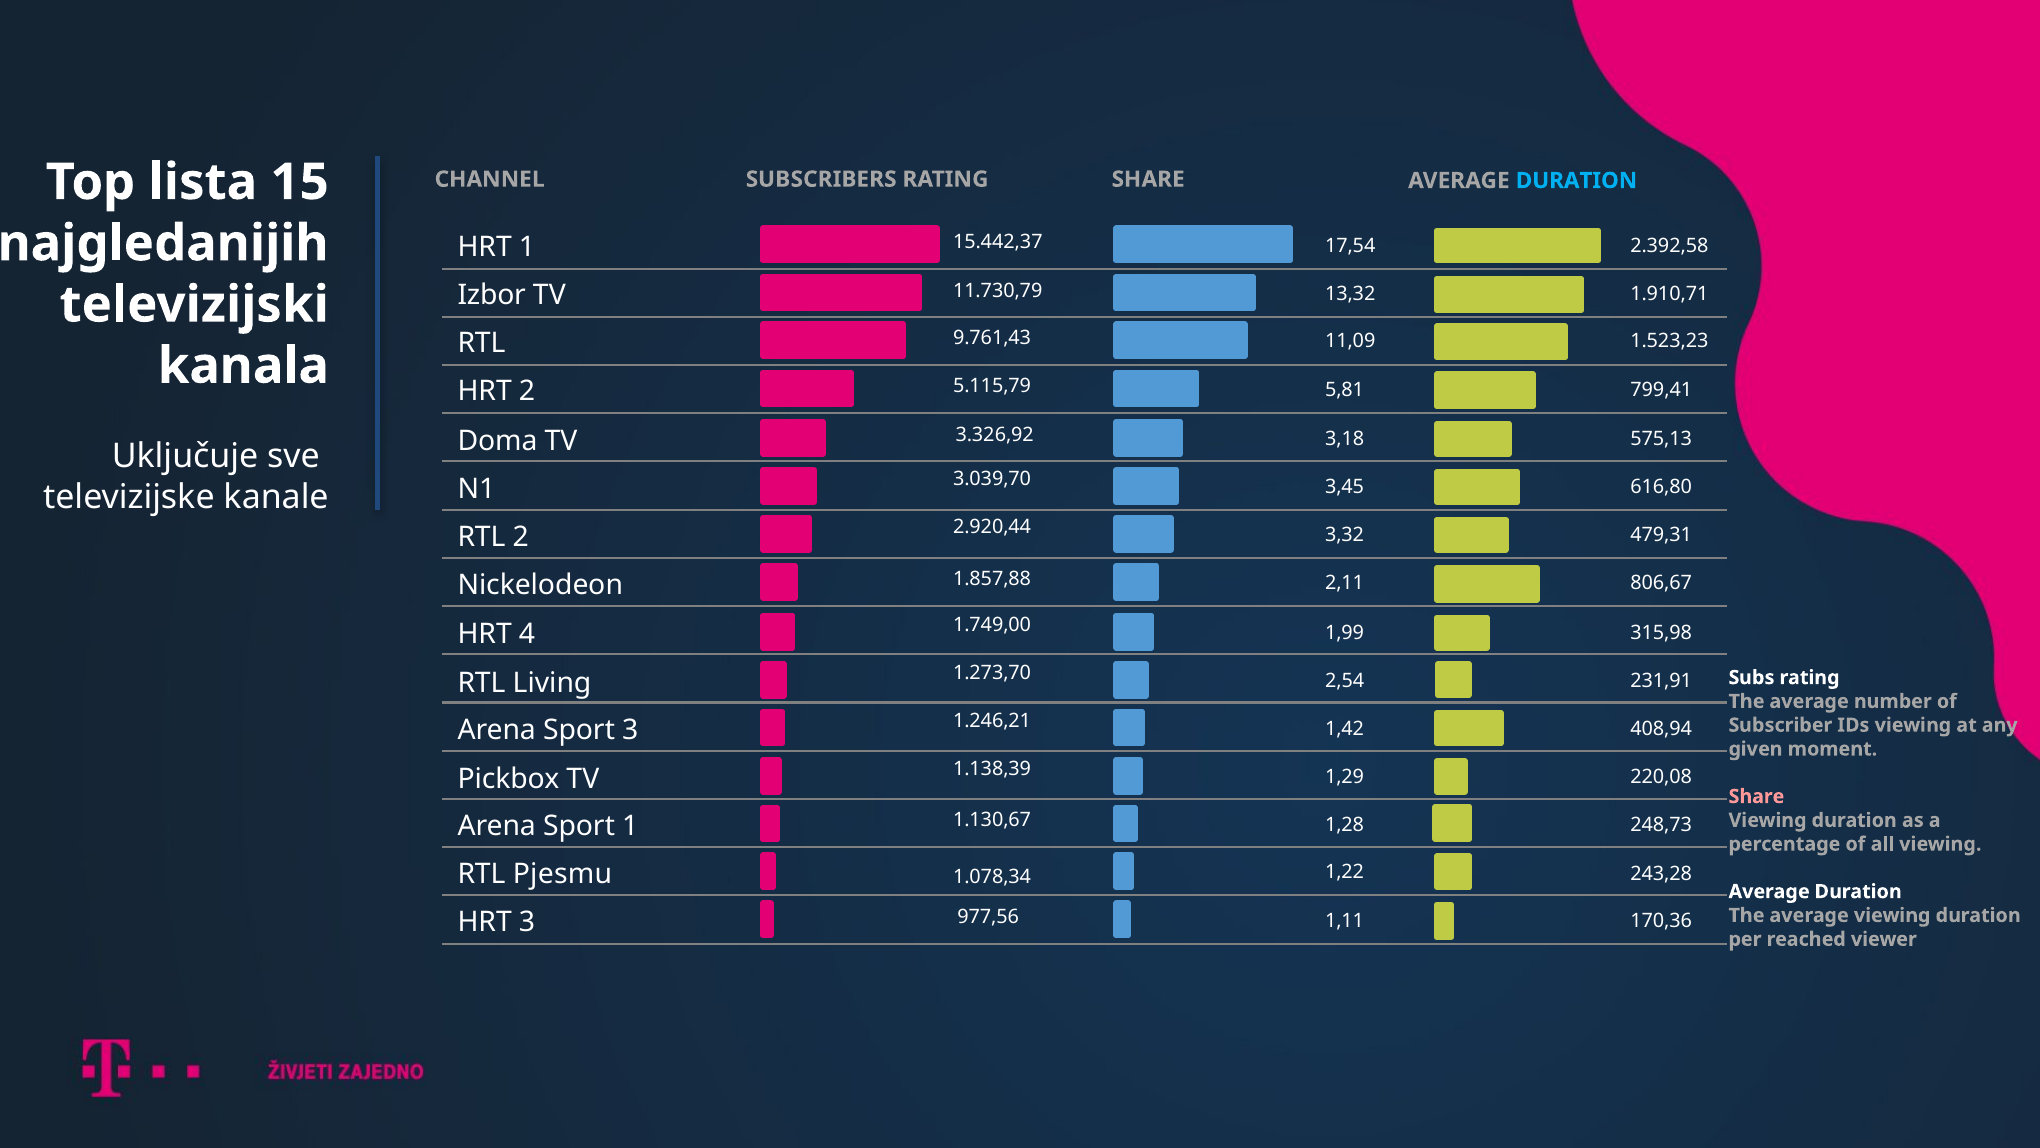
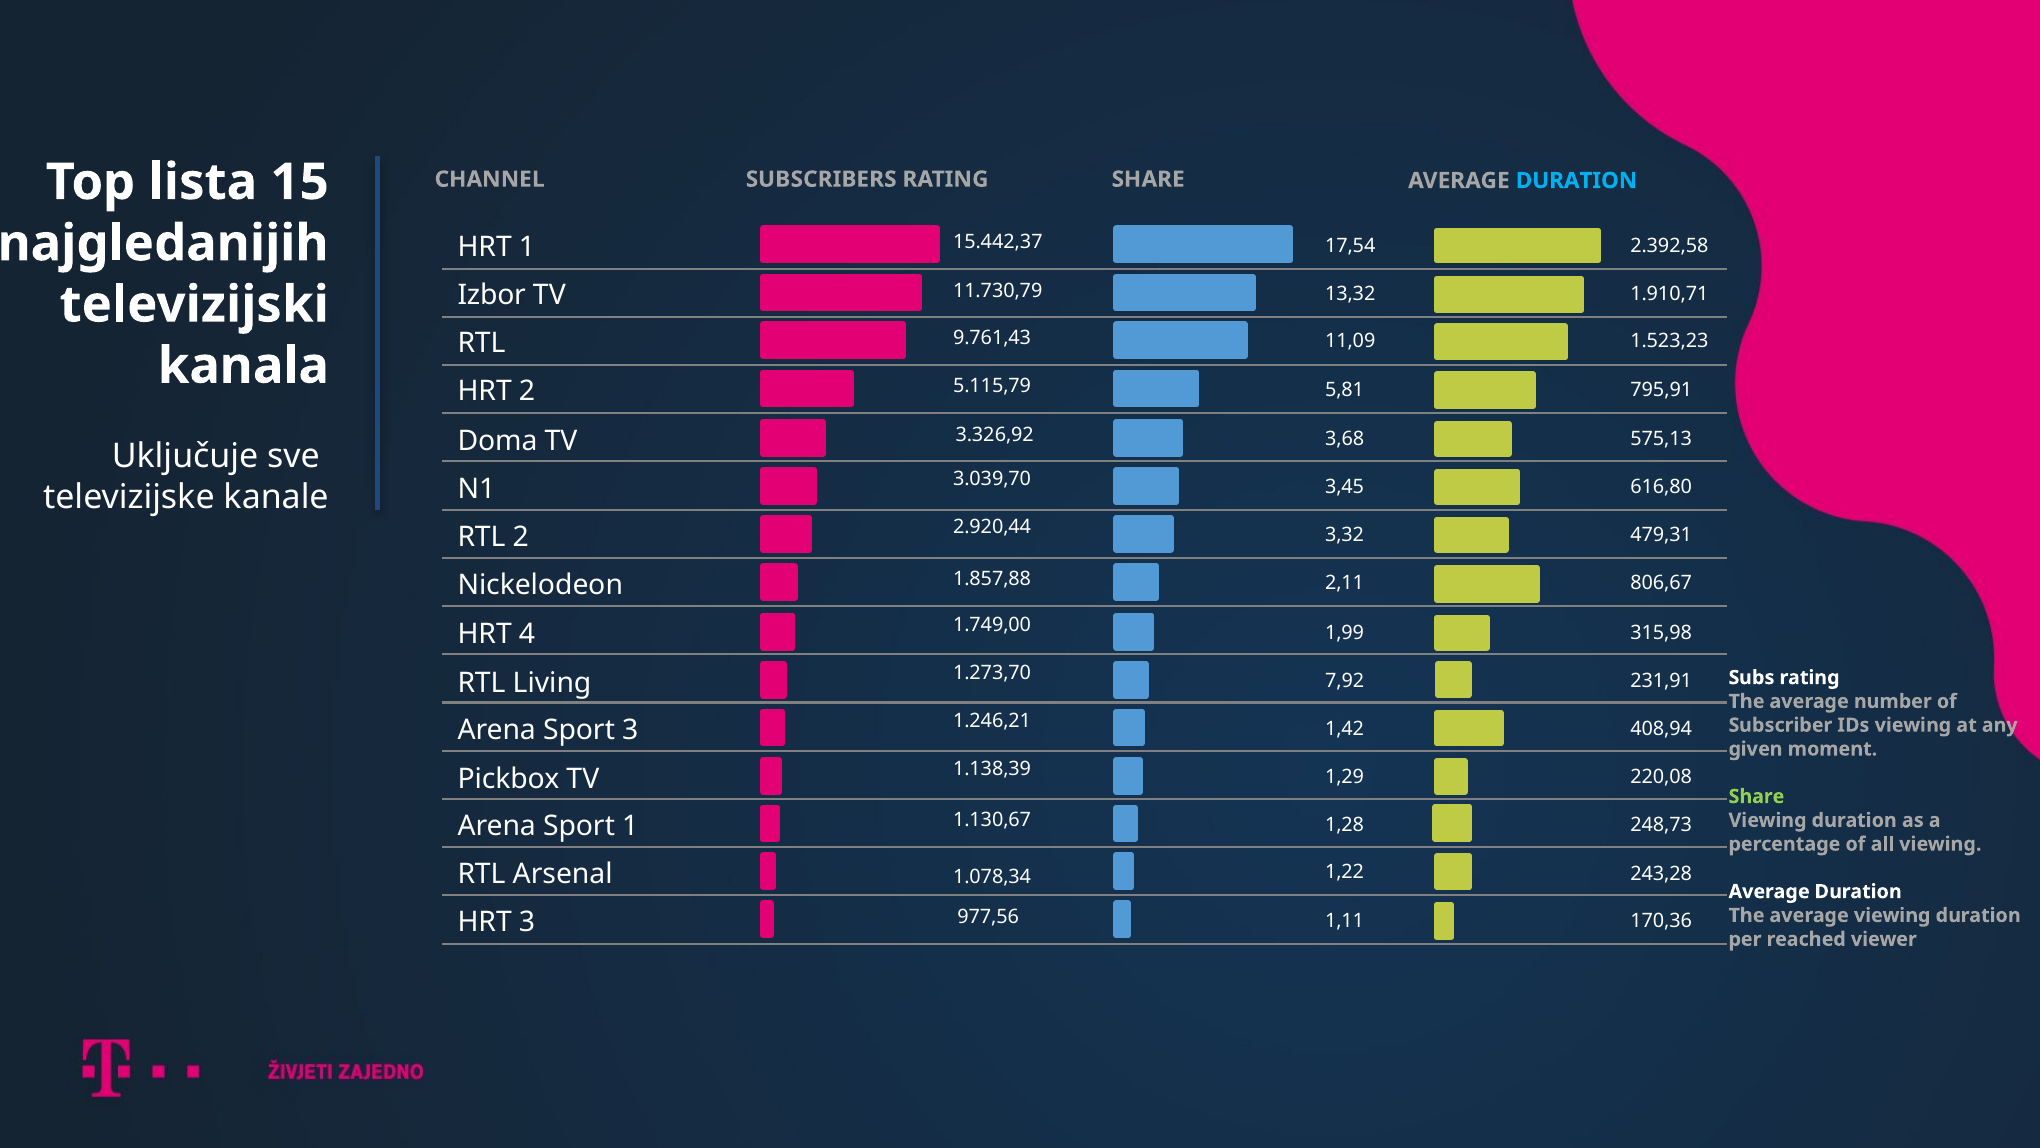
799,41: 799,41 -> 795,91 (1661, 389)
3,18: 3,18 -> 3,68 (1345, 439)
2,54: 2,54 -> 7,92 (1345, 681)
Share colour: pink -> light green (1756, 796)
Pjesmu: Pjesmu -> Arsenal (563, 874)
